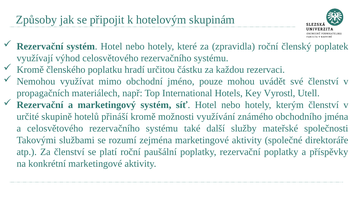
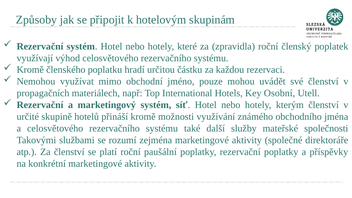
Vyrostl: Vyrostl -> Osobní (279, 93)
